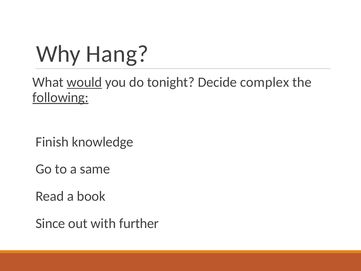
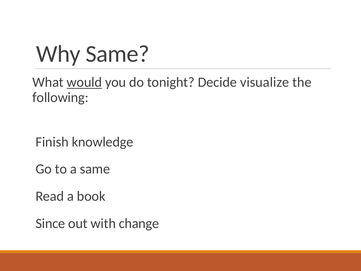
Why Hang: Hang -> Same (117, 54)
complex: complex -> visualize (265, 82)
following underline: present -> none (61, 97)
further: further -> change (139, 223)
